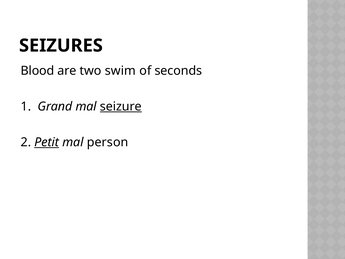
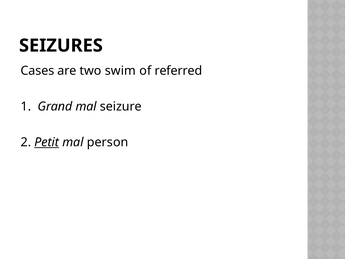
Blood: Blood -> Cases (37, 71)
seconds: seconds -> referred (178, 71)
seizure underline: present -> none (121, 106)
